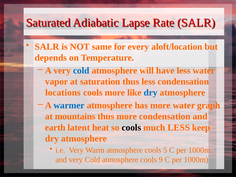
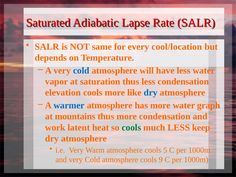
aloft/location: aloft/location -> cool/location (177, 47)
locations: locations -> elevation (63, 93)
earth: earth -> work (55, 127)
cools colour: black -> green (131, 127)
